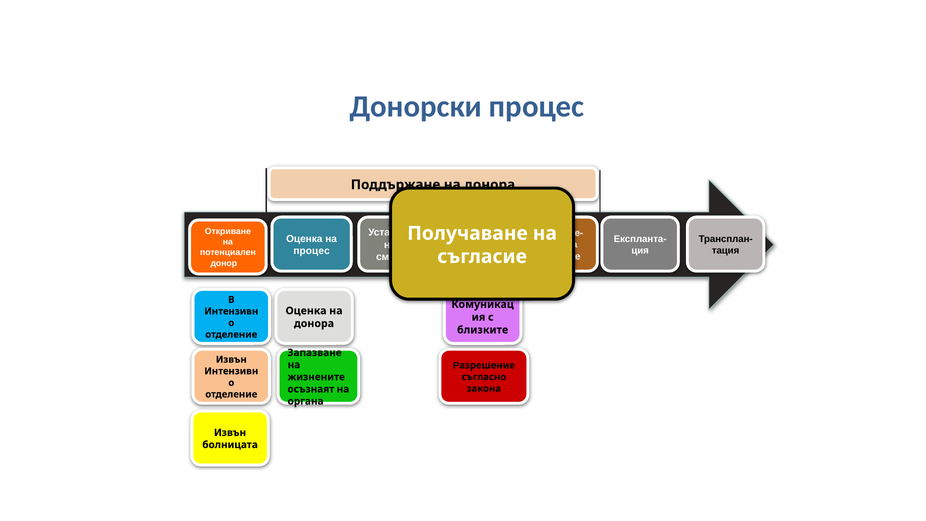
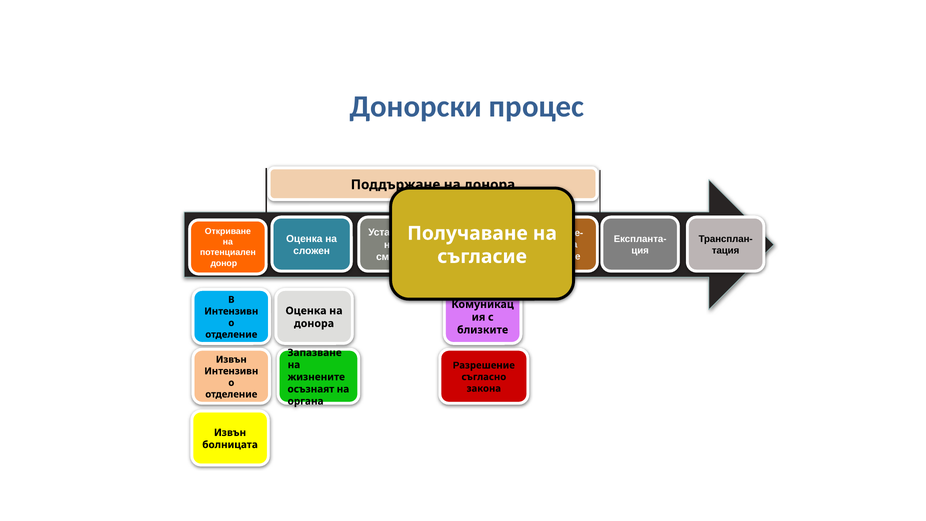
процес: процес -> сложен (312, 251)
